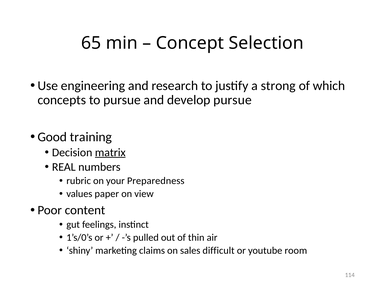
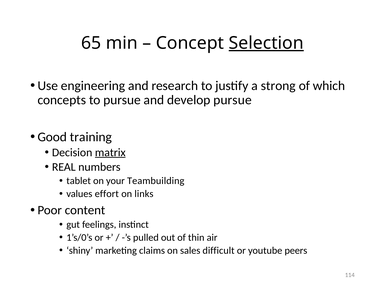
Selection underline: none -> present (266, 43)
rubric: rubric -> tablet (79, 181)
Preparedness: Preparedness -> Teambuilding (156, 181)
paper: paper -> effort (107, 194)
view: view -> links (144, 194)
room: room -> peers (296, 251)
